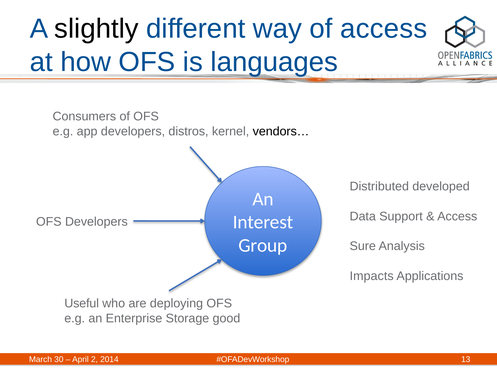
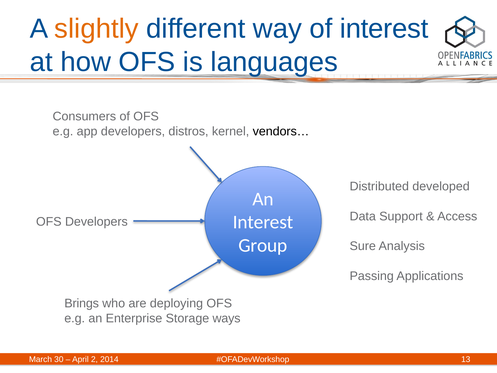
slightly colour: black -> orange (96, 29)
of access: access -> interest (384, 29)
Impacts: Impacts -> Passing (372, 276)
Useful: Useful -> Brings (82, 303)
good: good -> ways (227, 318)
